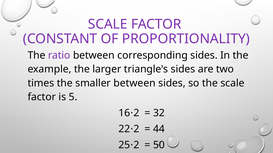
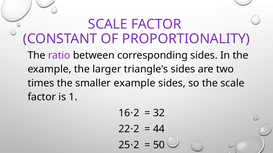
smaller between: between -> example (135, 83)
5: 5 -> 1 (73, 97)
